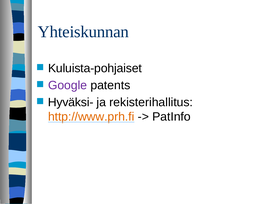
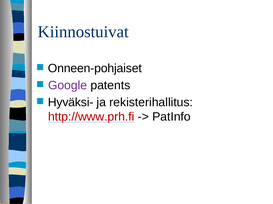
Yhteiskunnan: Yhteiskunnan -> Kiinnostuivat (83, 32)
Kuluista-pohjaiset: Kuluista-pohjaiset -> Onneen-pohjaiset (95, 69)
http://www.prh.fi colour: orange -> red (91, 117)
